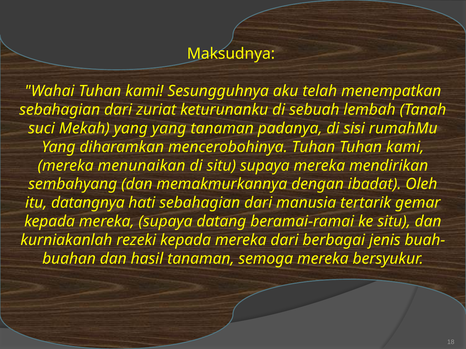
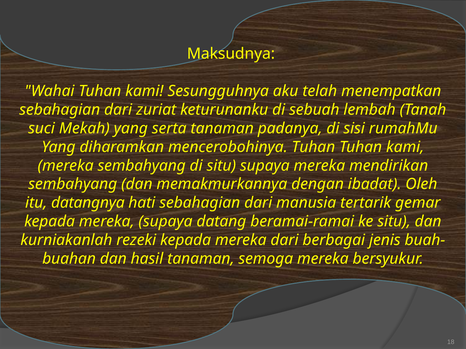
yang yang: yang -> serta (169, 129)
mereka menunaikan: menunaikan -> sembahyang (142, 166)
